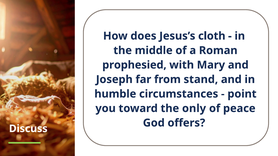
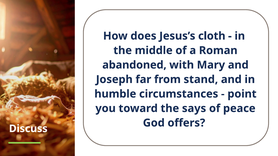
prophesied: prophesied -> abandoned (134, 65)
only: only -> says (194, 109)
